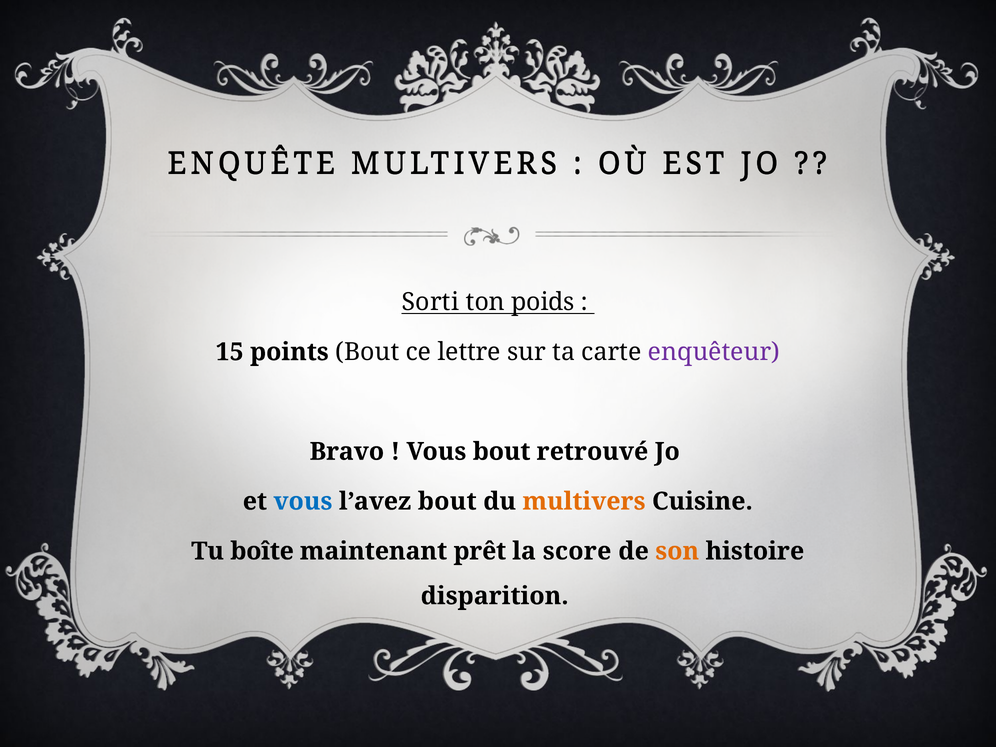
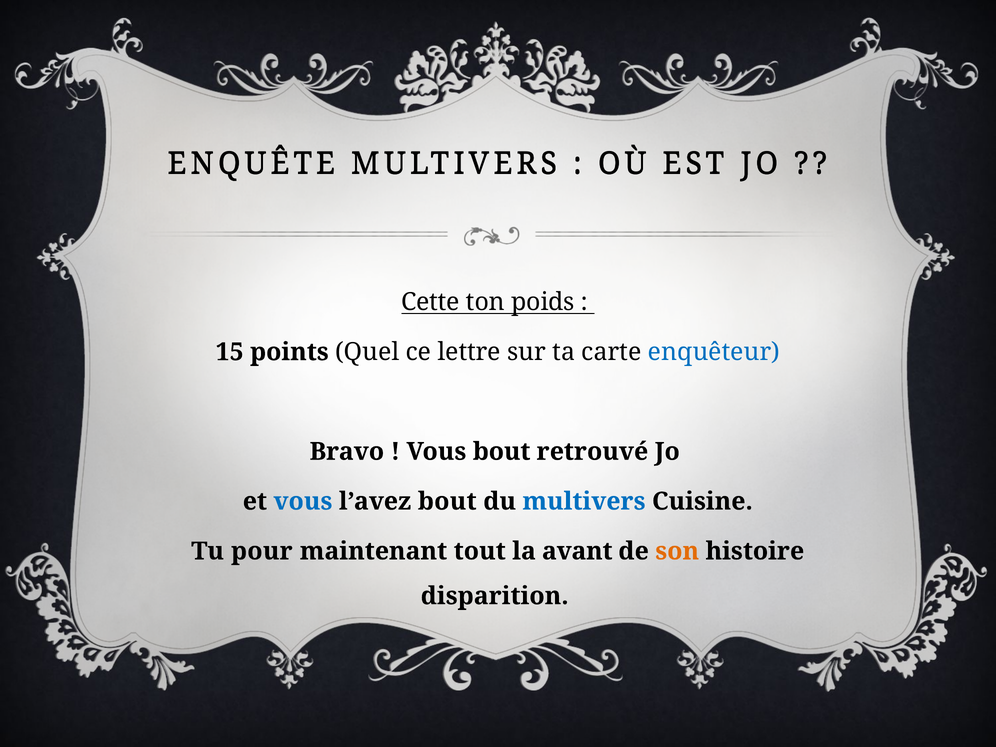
Sorti: Sorti -> Cette (431, 302)
points Bout: Bout -> Quel (367, 352)
enquêteur colour: purple -> blue (714, 352)
multivers colour: orange -> blue (584, 501)
boîte: boîte -> pour (262, 551)
prêt: prêt -> tout (480, 551)
score: score -> avant (577, 551)
